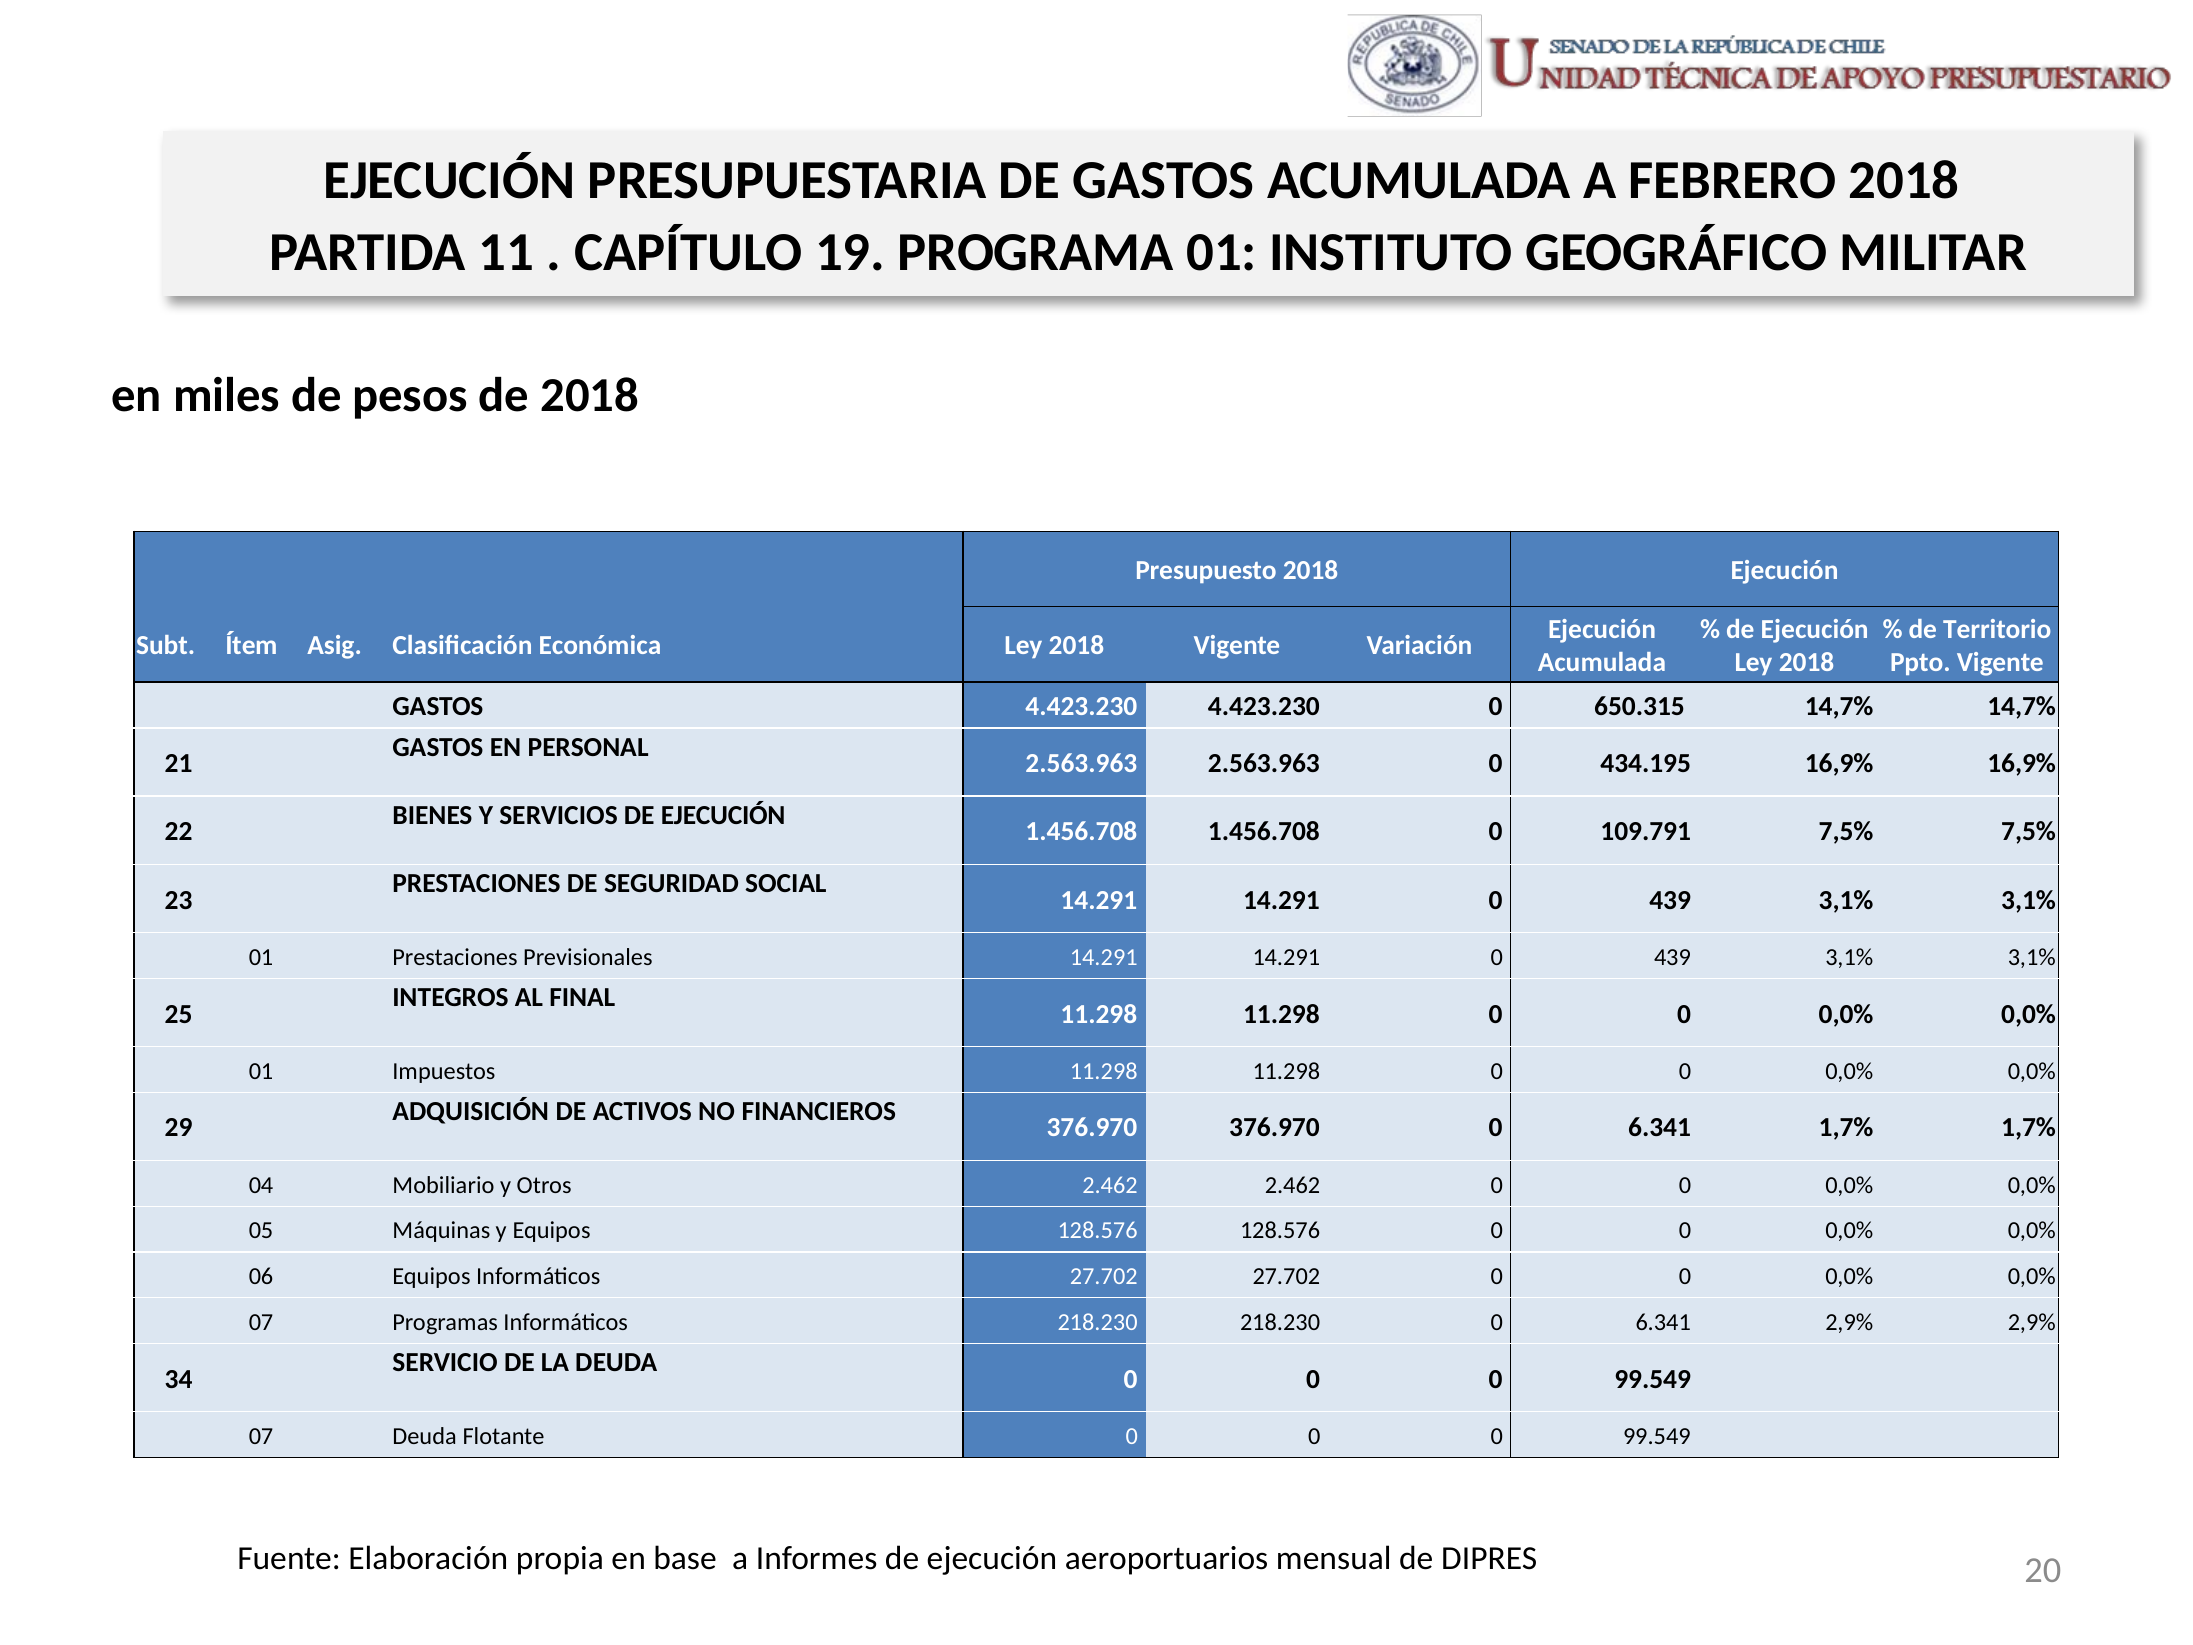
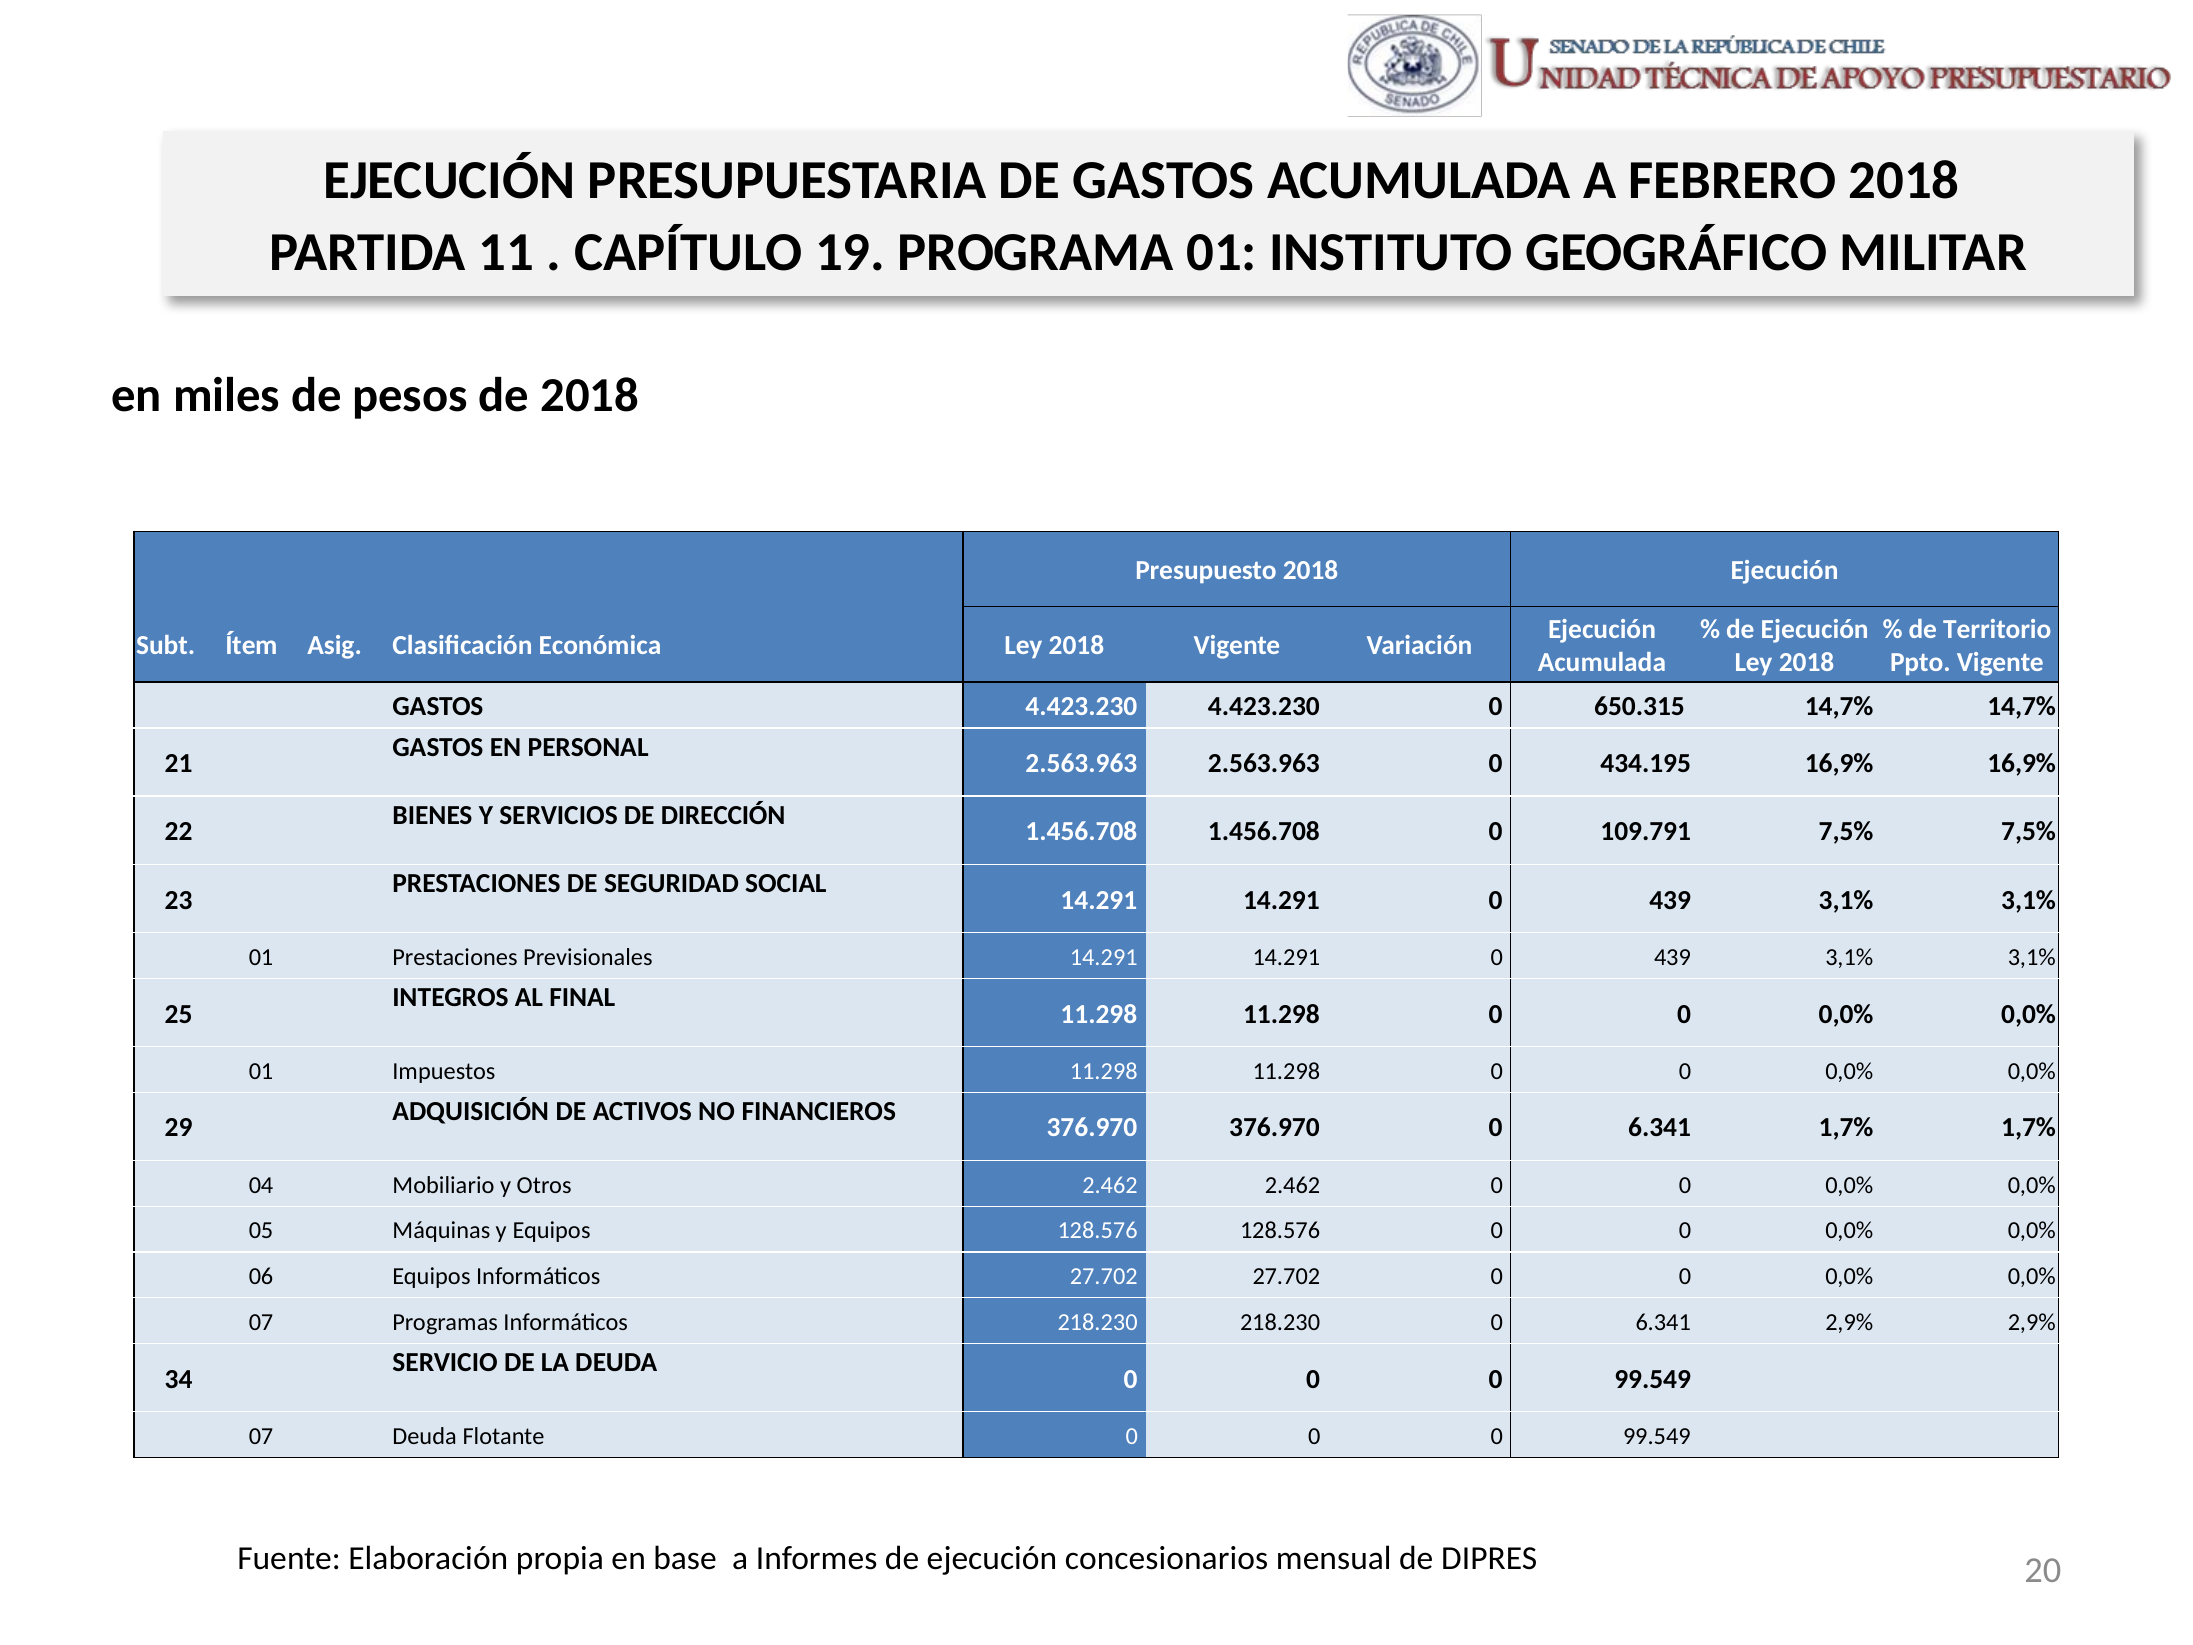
SERVICIOS DE EJECUCIÓN: EJECUCIÓN -> DIRECCIÓN (723, 815)
aeroportuarios: aeroportuarios -> concesionarios (1167, 1558)
